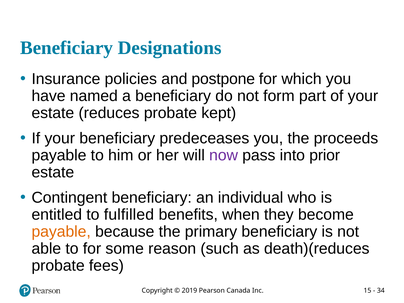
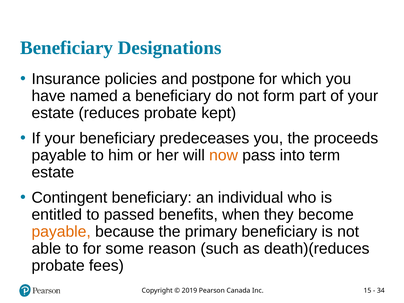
now colour: purple -> orange (224, 155)
prior: prior -> term (325, 155)
fulfilled: fulfilled -> passed (129, 215)
